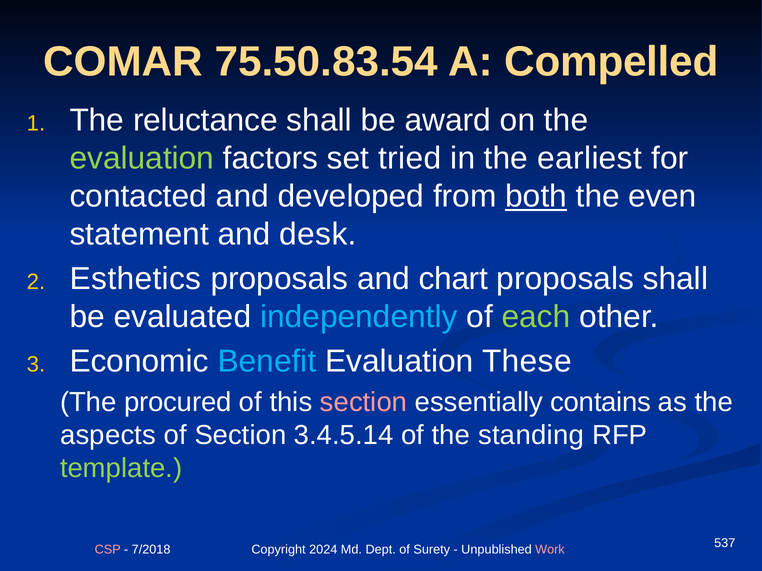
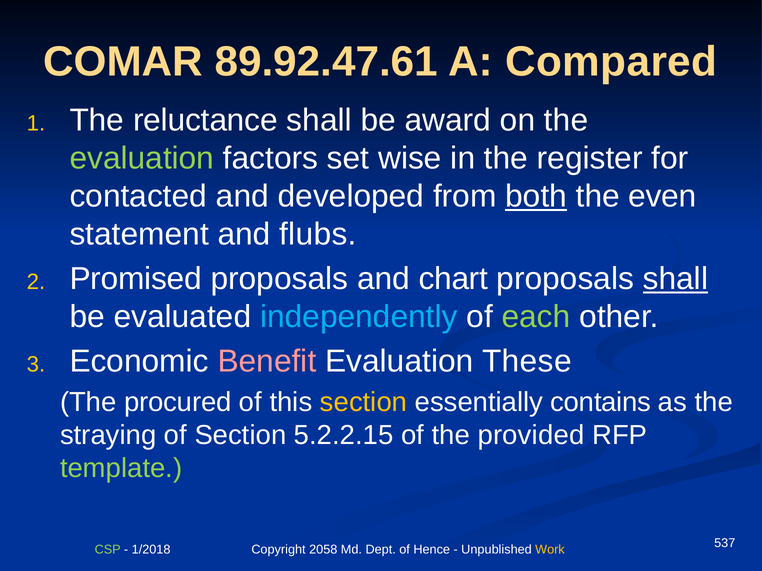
75.50.83.54: 75.50.83.54 -> 89.92.47.61 (326, 62)
Compelled: Compelled -> Compared (611, 62)
tried: tried -> wise (410, 158)
earliest: earliest -> register (590, 158)
desk: desk -> flubs (318, 235)
Esthetics: Esthetics -> Promised (136, 279)
shall underline: none -> present (675, 279)
Benefit colour: light blue -> pink (267, 362)
section colour: pink -> yellow (364, 402)
aspects: aspects -> straying (108, 435)
3.4.5.14: 3.4.5.14 -> 5.2.2.15 (344, 435)
standing: standing -> provided (531, 435)
CSP colour: pink -> light green (108, 550)
7/2018: 7/2018 -> 1/2018 (151, 550)
2024: 2024 -> 2058 (323, 550)
Surety: Surety -> Hence (432, 550)
Work colour: pink -> yellow (550, 550)
